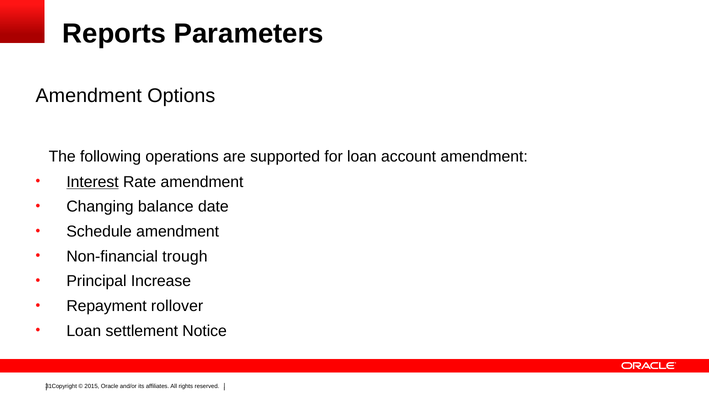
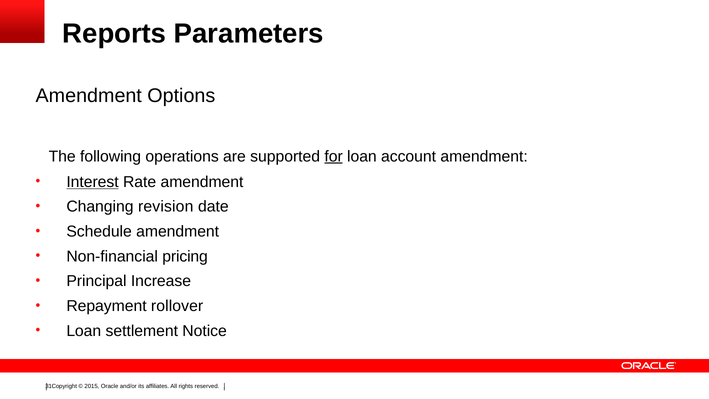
for underline: none -> present (334, 156)
balance: balance -> revision (166, 207)
trough: trough -> pricing (185, 256)
